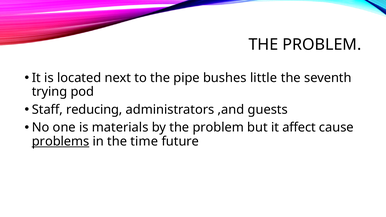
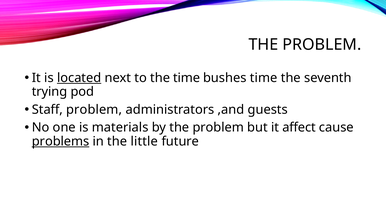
located underline: none -> present (79, 78)
the pipe: pipe -> time (187, 78)
bushes little: little -> time (264, 78)
Staff reducing: reducing -> problem (94, 110)
time: time -> little (144, 141)
